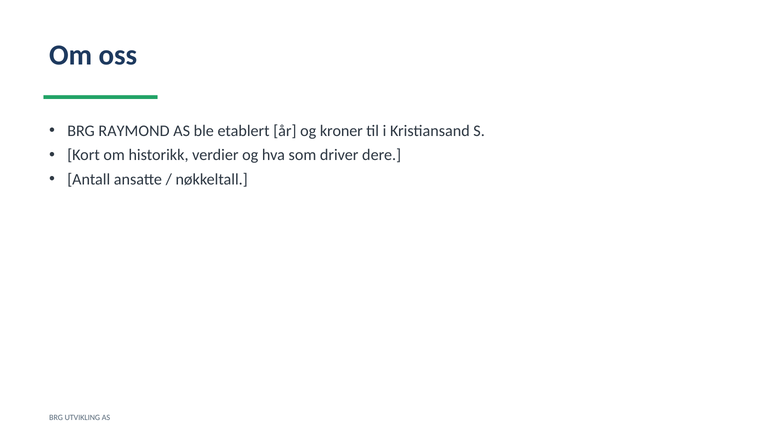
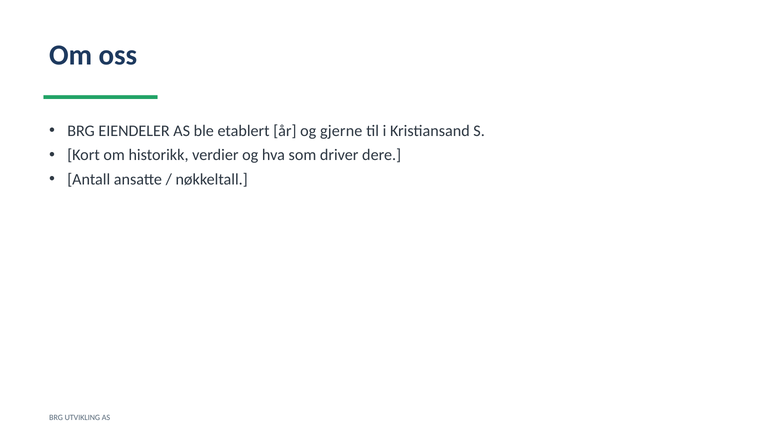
RAYMOND: RAYMOND -> EIENDELER (134, 131)
kroner: kroner -> gjerne (341, 131)
